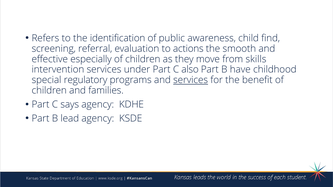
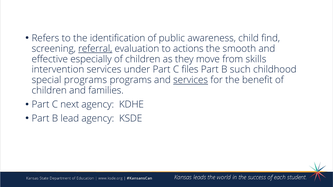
referral underline: none -> present (95, 49)
also: also -> files (190, 70)
have: have -> such (240, 70)
special regulatory: regulatory -> programs (85, 80)
says: says -> next (70, 105)
